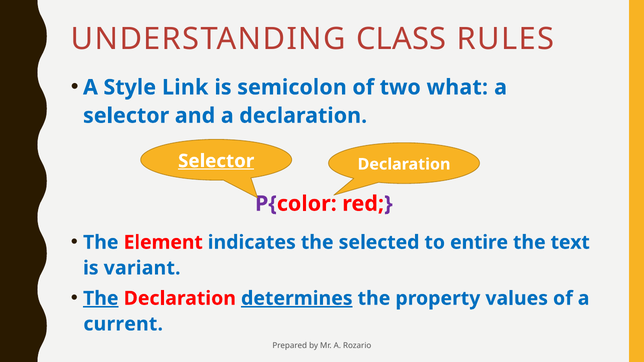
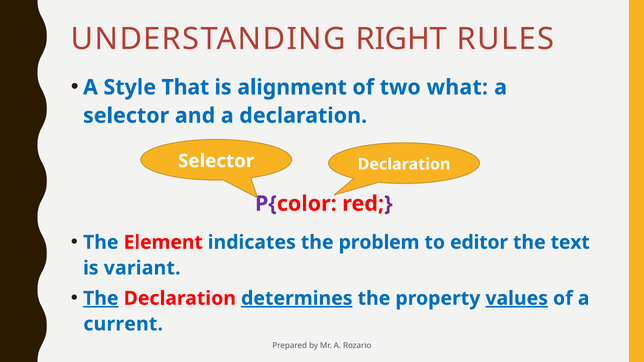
CLASS: CLASS -> RIGHT (401, 39)
Link: Link -> That (185, 87)
semicolon: semicolon -> alignment (292, 87)
Selector underline: present -> none (216, 161)
selected: selected -> problem (379, 243)
entire: entire -> editor (479, 243)
values underline: none -> present (517, 299)
